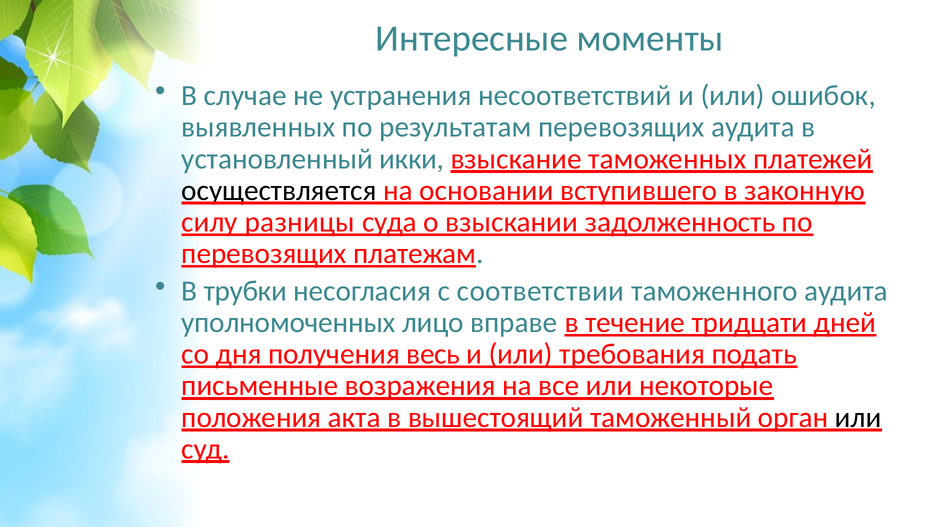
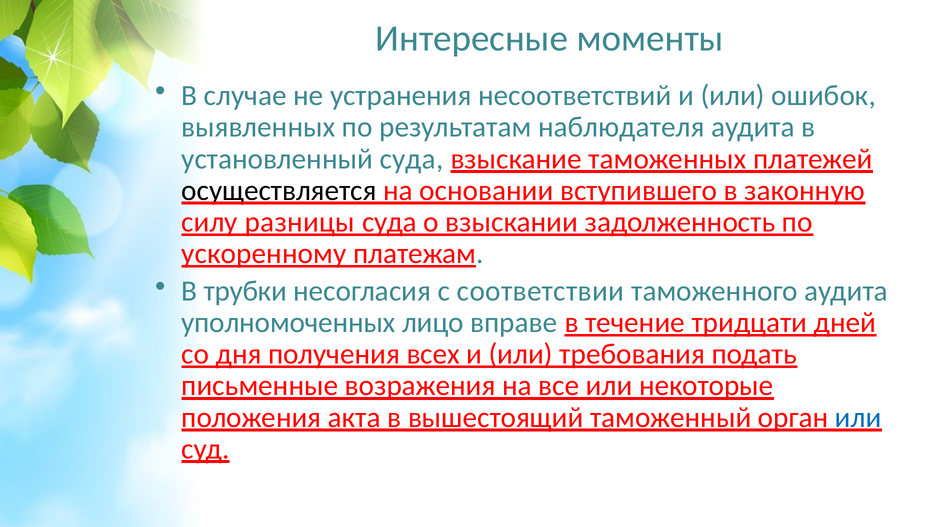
результатам перевозящих: перевозящих -> наблюдателя (621, 127)
установленный икки: икки -> суда (411, 159)
перевозящих: перевозящих -> ускоренному (264, 254)
весь: весь -> всех (433, 354)
или colour: black -> blue (858, 417)
